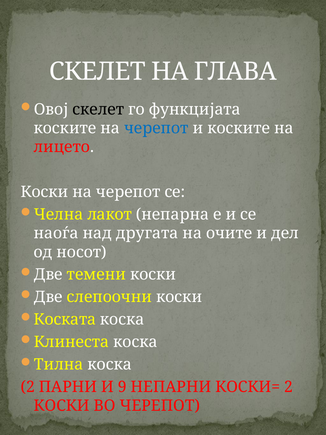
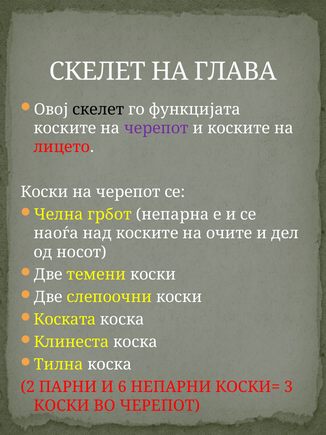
черепот colour: blue -> purple (156, 128)
лакот: лакот -> грбот (109, 214)
над другата: другата -> коските (147, 233)
9: 9 -> 6 (122, 387)
КОСКИ= 2: 2 -> 3 (289, 387)
